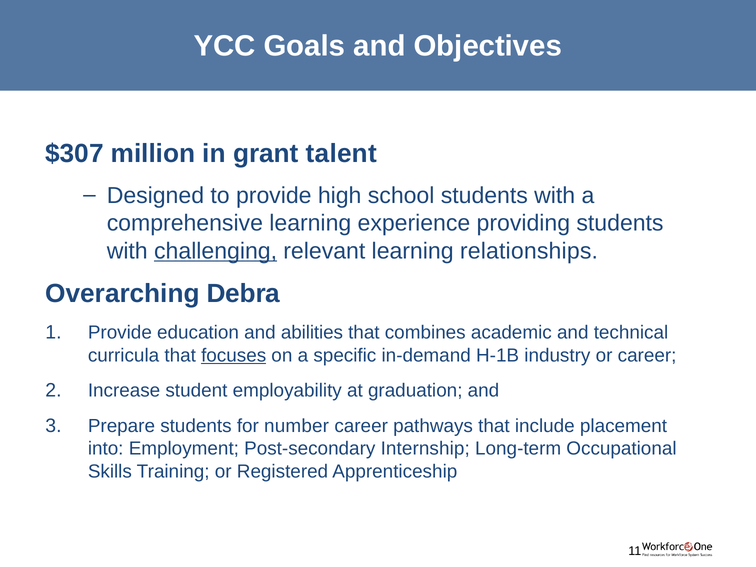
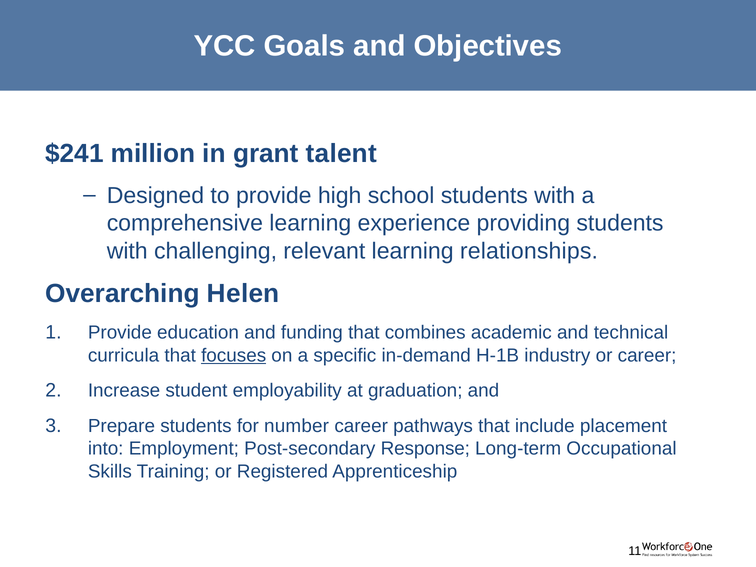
$307: $307 -> $241 (75, 154)
challenging underline: present -> none (216, 251)
Debra: Debra -> Helen (243, 294)
abilities: abilities -> funding (312, 333)
Internship: Internship -> Response (425, 449)
